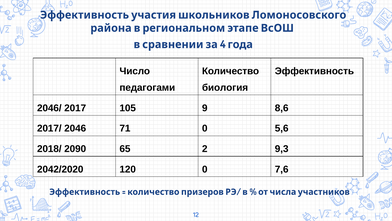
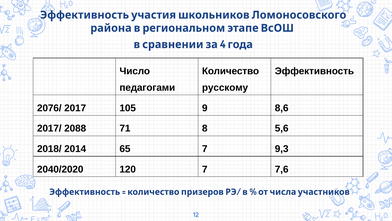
биология: биология -> русскому (225, 87)
2046/: 2046/ -> 2076/ (49, 108)
2046: 2046 -> 2088 (75, 128)
71 0: 0 -> 8 (205, 128)
2090: 2090 -> 2014 (75, 149)
65 2: 2 -> 7 (205, 149)
2042/2020: 2042/2020 -> 2040/2020 (60, 169)
120 0: 0 -> 7 (205, 169)
